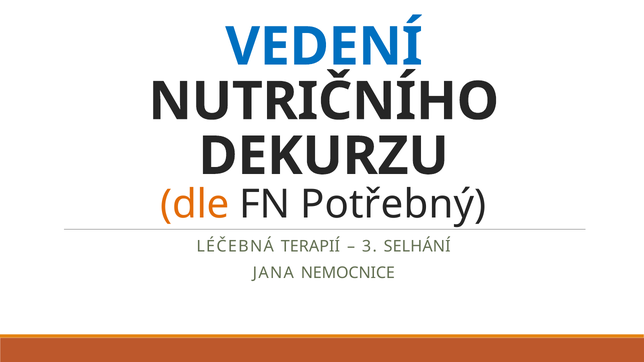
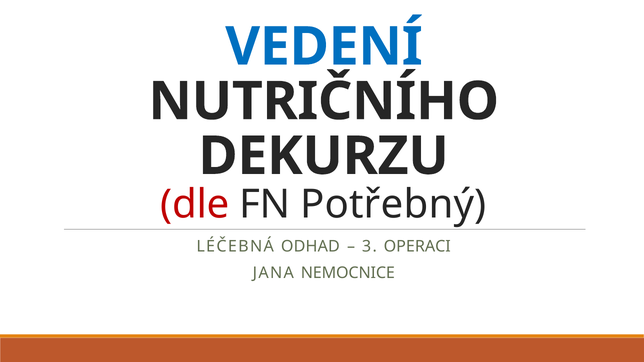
dle colour: orange -> red (195, 205)
TERAPIÍ: TERAPIÍ -> ODHAD (310, 246)
SELHÁNÍ: SELHÁNÍ -> OPERACI (417, 246)
